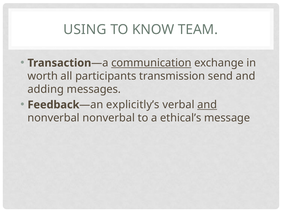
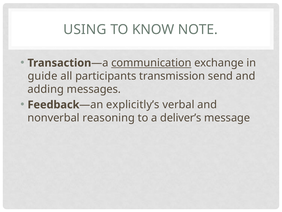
TEAM: TEAM -> NOTE (198, 30)
worth: worth -> guide (43, 76)
and underline: present -> none (207, 105)
nonverbal nonverbal: nonverbal -> reasoning (109, 118)
ethical’s: ethical’s -> deliver’s (181, 118)
